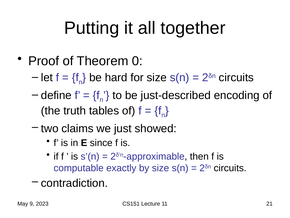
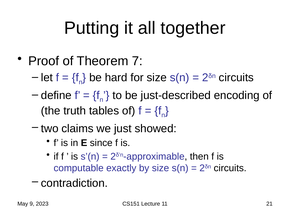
0: 0 -> 7 (137, 61)
